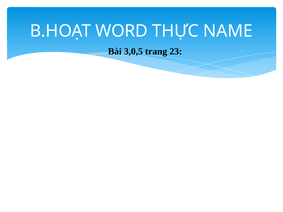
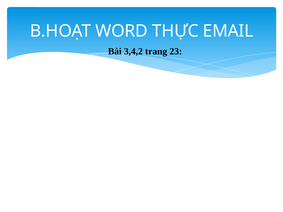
NAME: NAME -> EMAIL (228, 31)
3,0,5: 3,0,5 -> 3,4,2 (133, 51)
